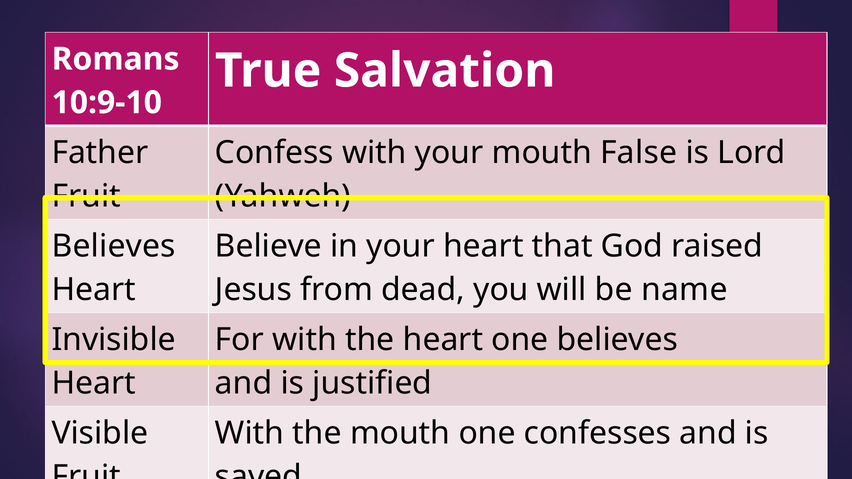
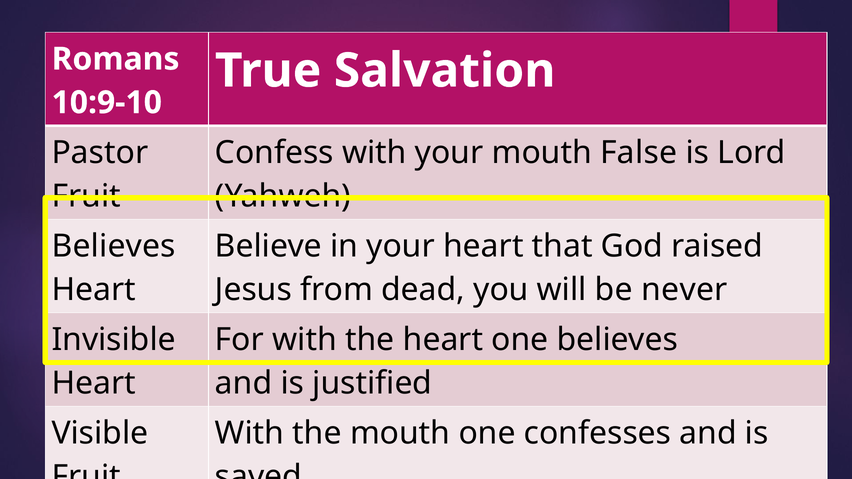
Father: Father -> Pastor (100, 153)
name: name -> never (684, 290)
